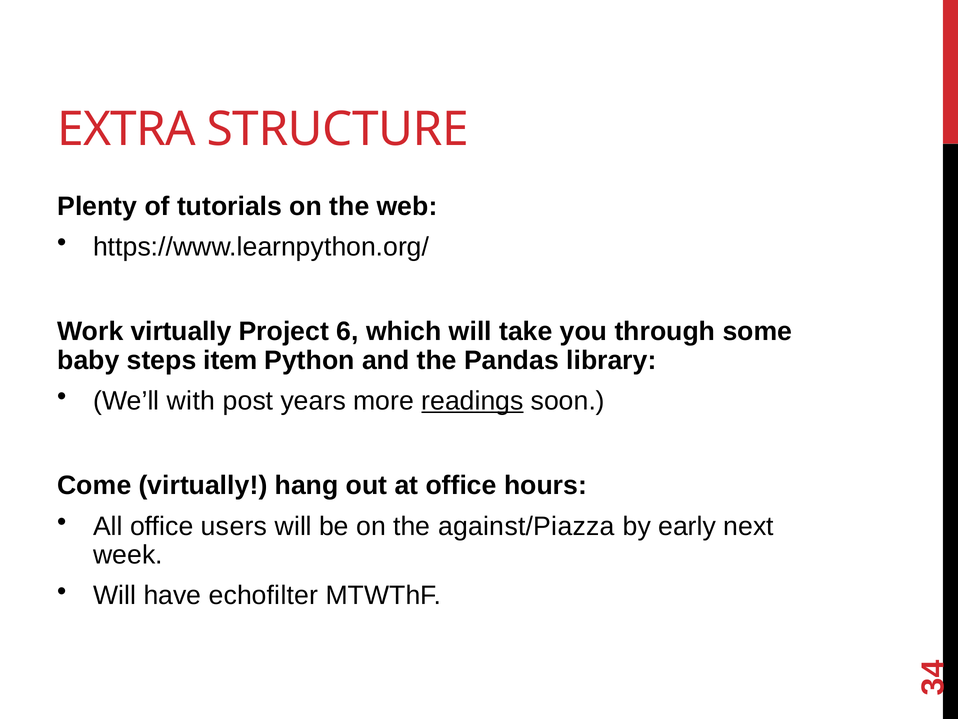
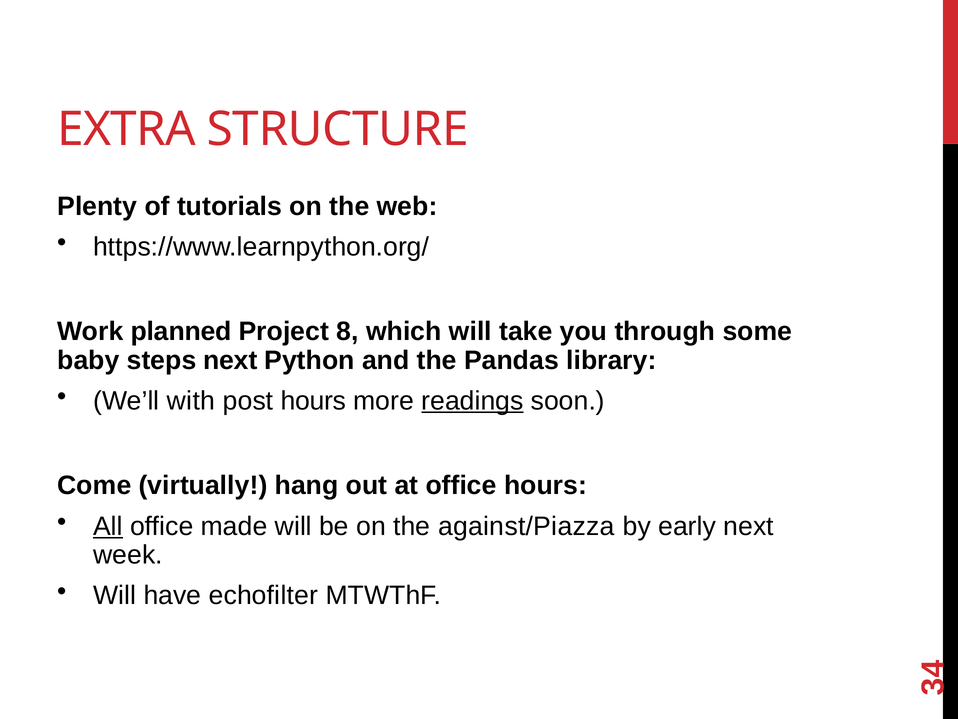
Work virtually: virtually -> planned (181, 331)
6: 6 -> 8 (347, 331)
steps item: item -> next (230, 360)
post years: years -> hours (313, 401)
All underline: none -> present (108, 526)
users: users -> made (234, 526)
